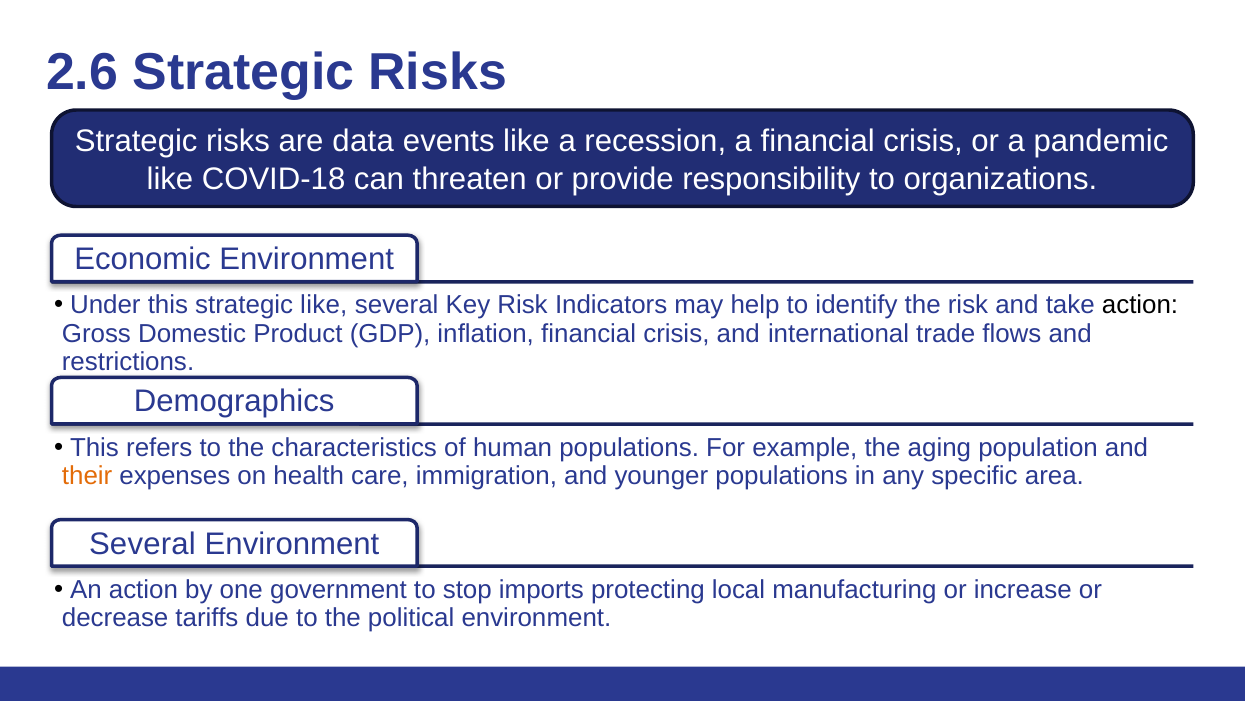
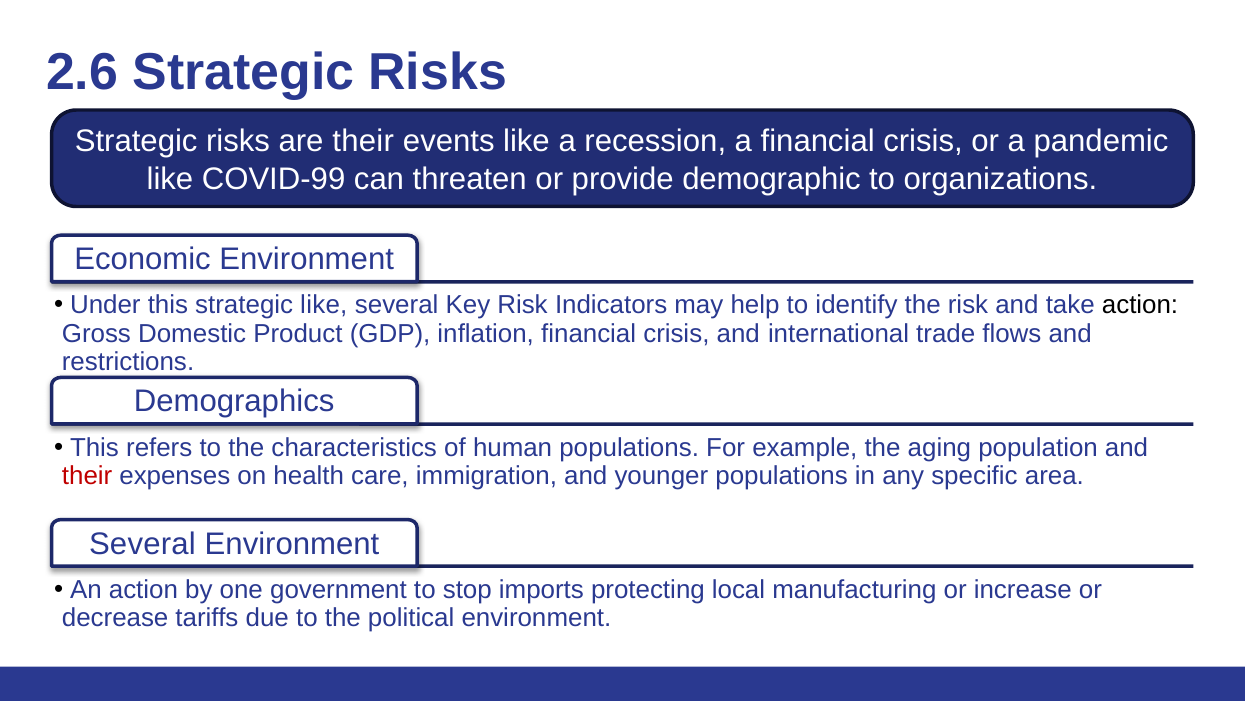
are data: data -> their (363, 142)
COVID-18: COVID-18 -> COVID-99 (274, 179)
responsibility: responsibility -> demographic (771, 179)
their colour: orange -> red (87, 475)
